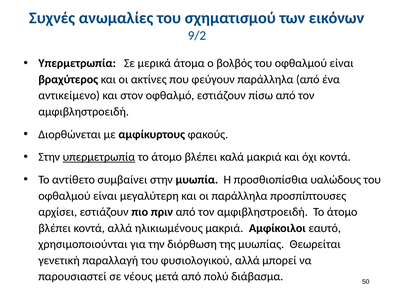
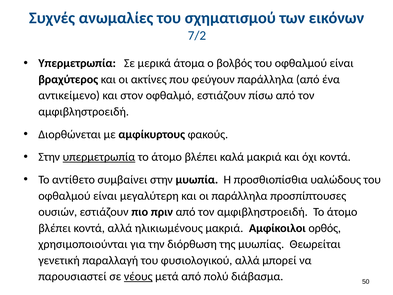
9/2: 9/2 -> 7/2 (197, 35)
αρχίσει: αρχίσει -> ουσιών (58, 212)
εαυτό: εαυτό -> ορθός (325, 228)
νέους underline: none -> present (138, 276)
